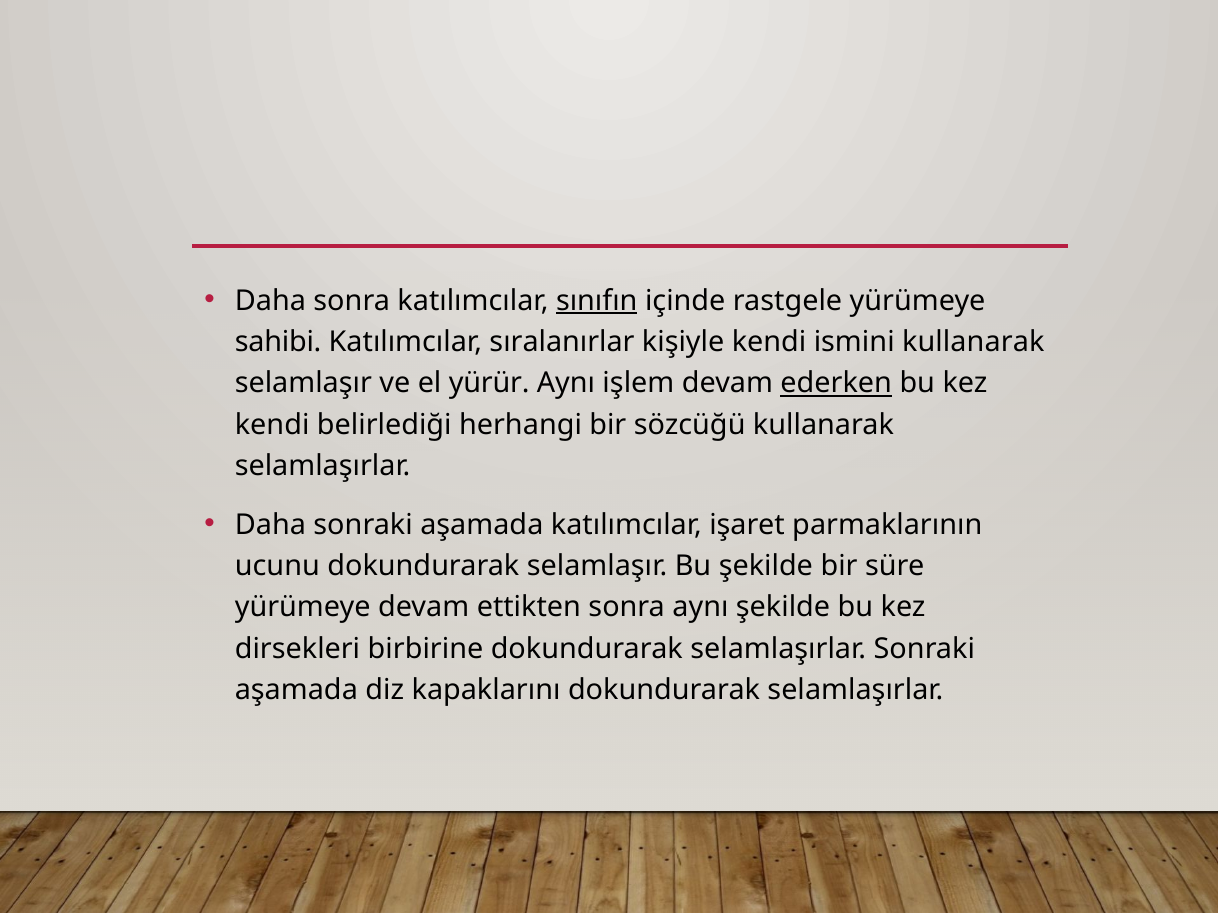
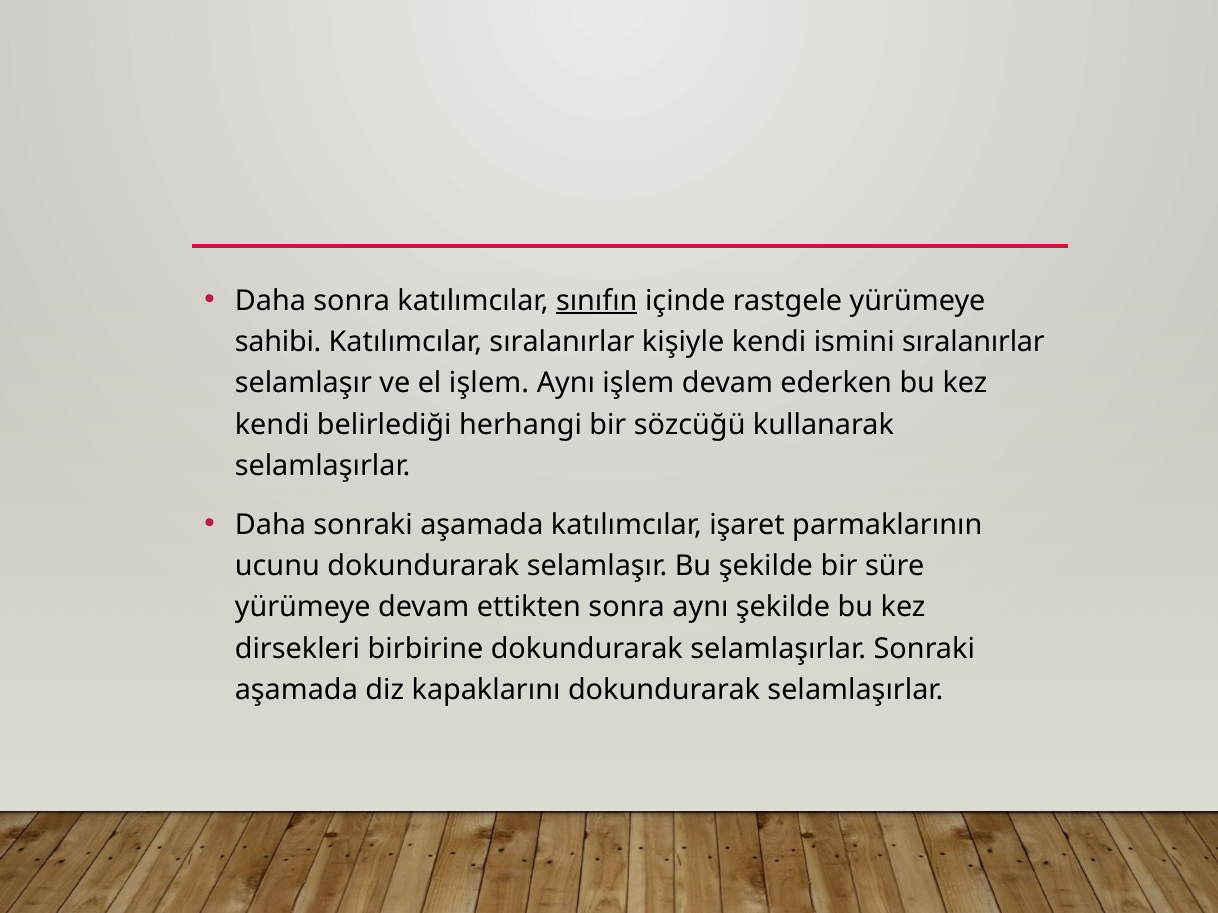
ismini kullanarak: kullanarak -> sıralanırlar (973, 342)
el yürür: yürür -> işlem (489, 384)
ederken underline: present -> none (836, 384)
